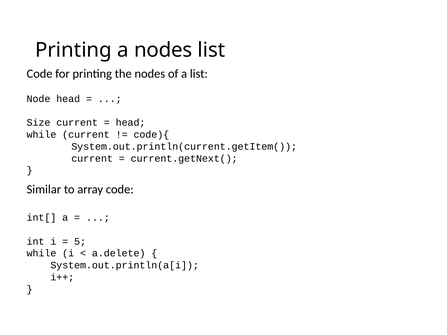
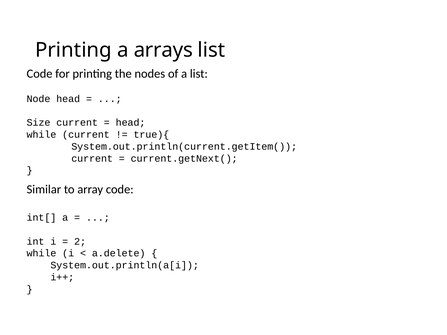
a nodes: nodes -> arrays (163, 50)
code){: code){ -> true){ (151, 135)
5: 5 -> 2 (80, 242)
